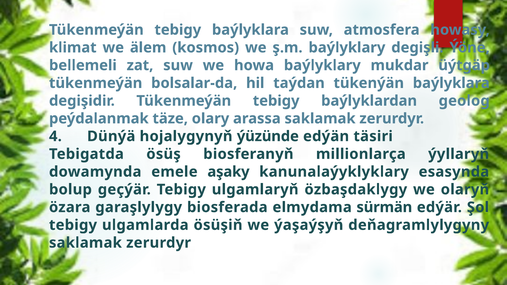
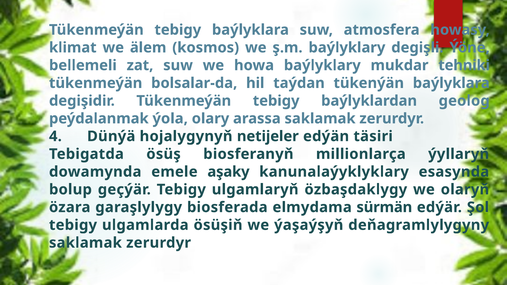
üýtgäp: üýtgäp -> tehniki (464, 65)
täze: täze -> ýola (170, 119)
ýüzünde: ýüzünde -> netijeler (268, 136)
